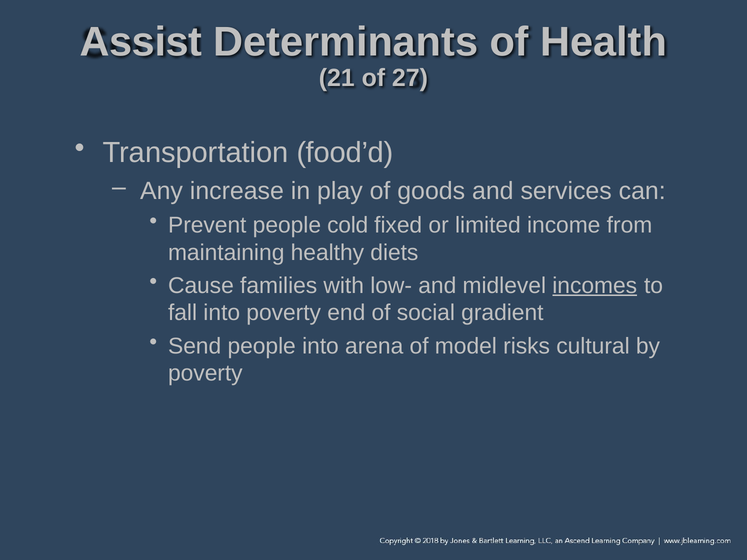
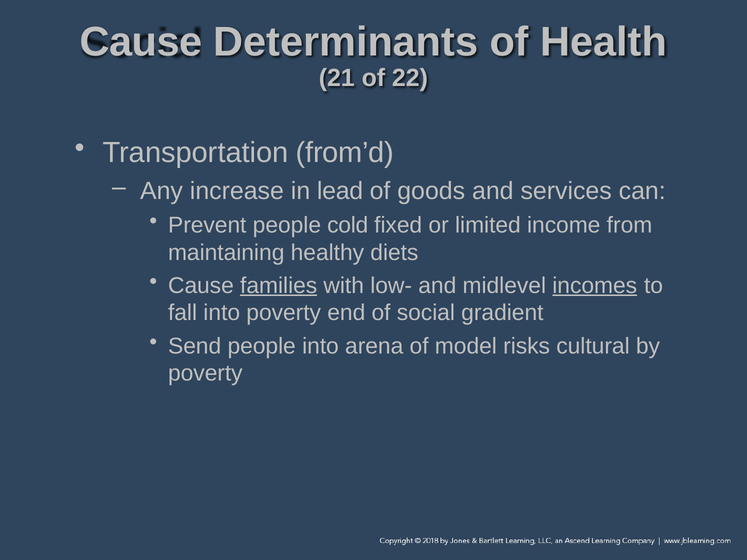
Assist: Assist -> Cause (141, 42)
27: 27 -> 22 (410, 78)
food’d: food’d -> from’d (345, 153)
play: play -> lead (340, 191)
families underline: none -> present (279, 286)
